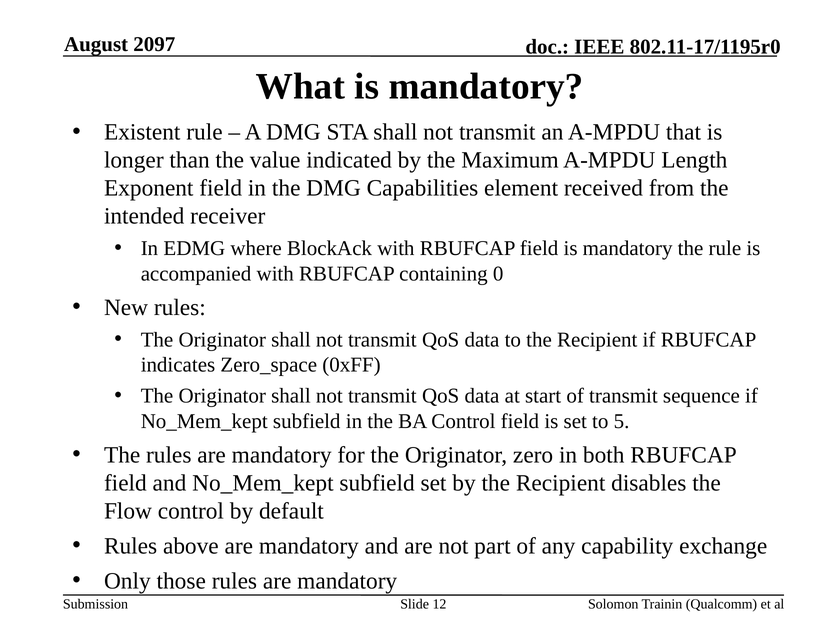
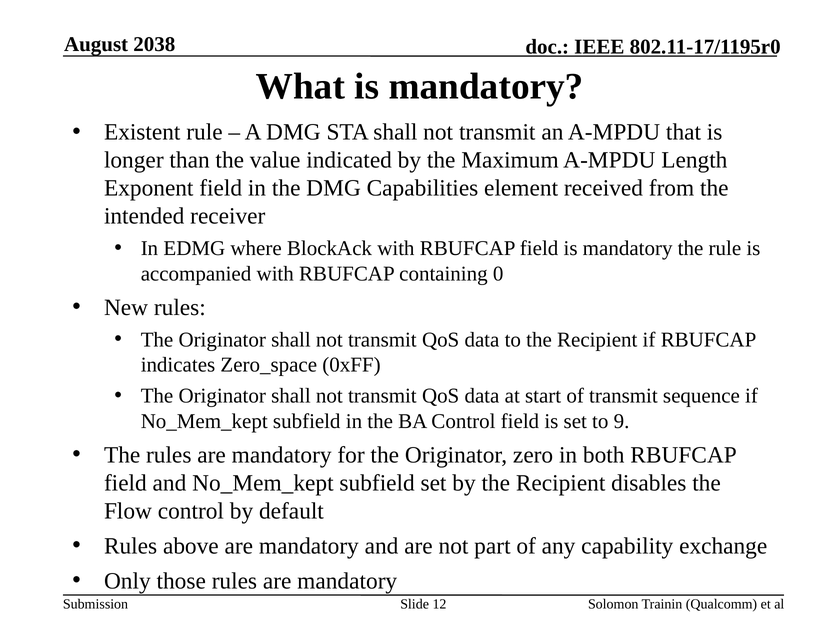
2097: 2097 -> 2038 (154, 45)
5: 5 -> 9 (622, 421)
